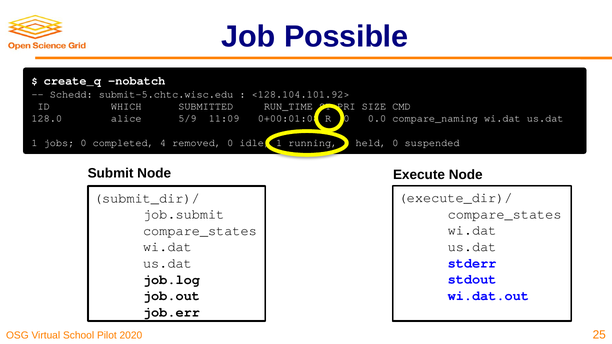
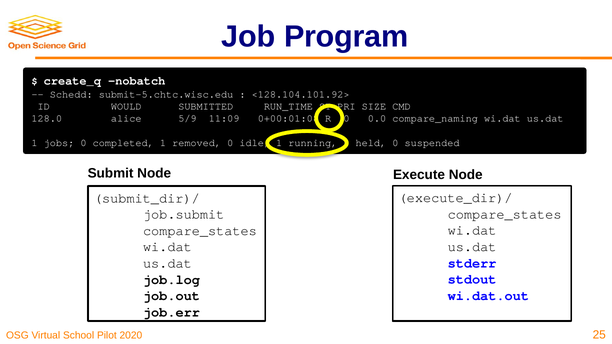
Possible: Possible -> Program (346, 37)
WHICH: WHICH -> WOULD (126, 106)
completed 4: 4 -> 1 (163, 143)
